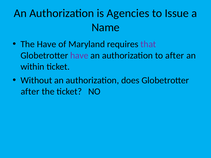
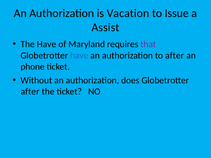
Agencies: Agencies -> Vacation (128, 13)
Name: Name -> Assist (105, 27)
have colour: purple -> blue (79, 56)
within: within -> phone (33, 67)
